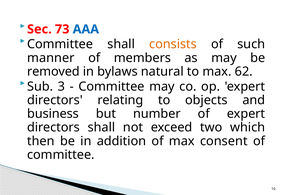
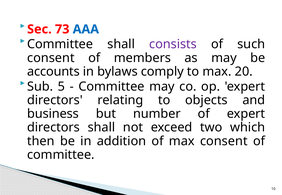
consists colour: orange -> purple (173, 44)
manner: manner -> consent (51, 58)
removed: removed -> accounts (53, 72)
natural: natural -> comply (162, 72)
62: 62 -> 20 (244, 72)
3: 3 -> 5 (61, 87)
